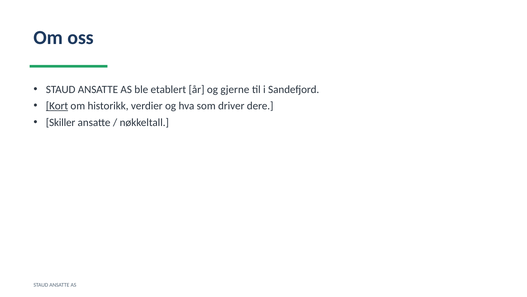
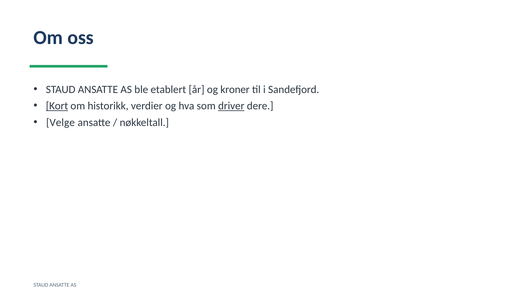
gjerne: gjerne -> kroner (235, 89)
driver underline: none -> present (231, 106)
Skiller: Skiller -> Velge (60, 122)
